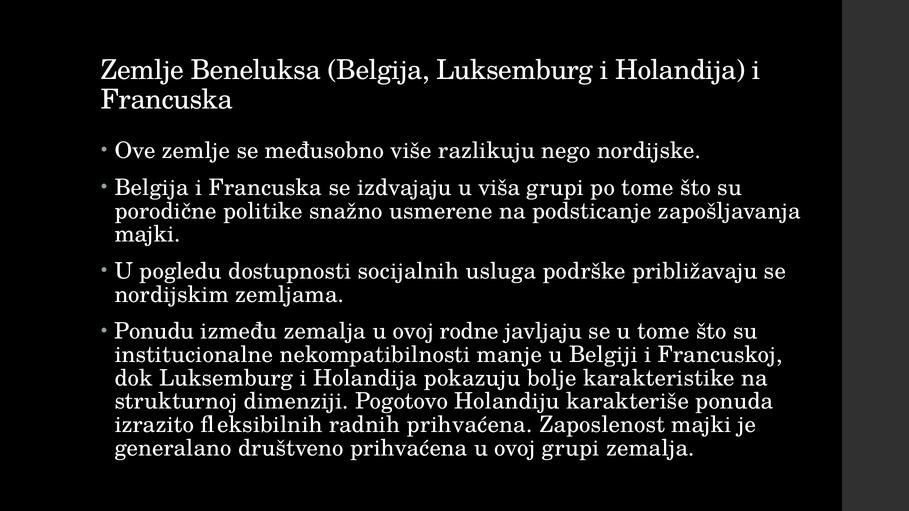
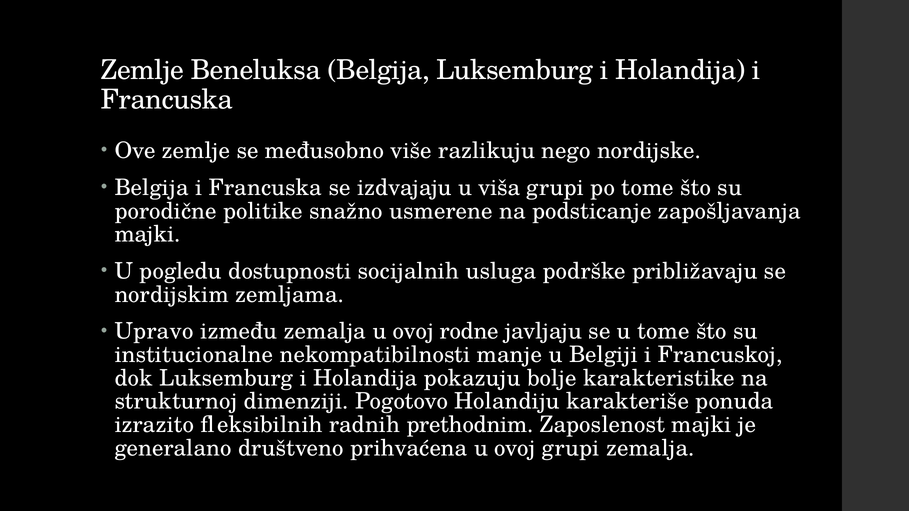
Ponudu: Ponudu -> Upravo (154, 332)
radnih prihvaćena: prihvaćena -> prethodnim (470, 425)
